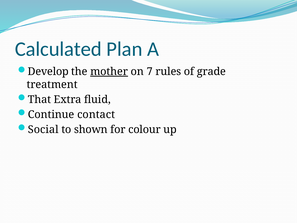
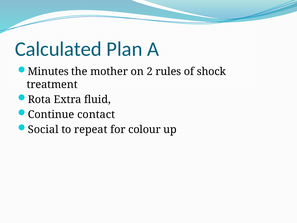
Develop: Develop -> Minutes (48, 72)
mother underline: present -> none (109, 72)
7: 7 -> 2 (150, 72)
grade: grade -> shock (211, 72)
That: That -> Rota (39, 99)
shown: shown -> repeat (91, 129)
